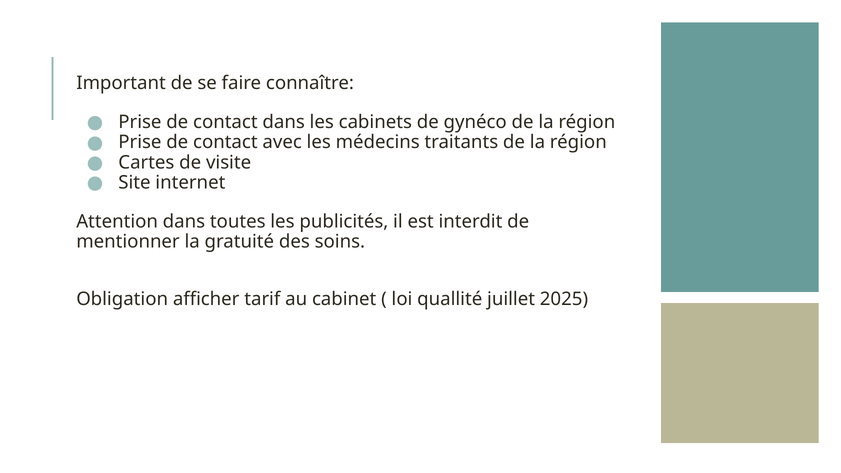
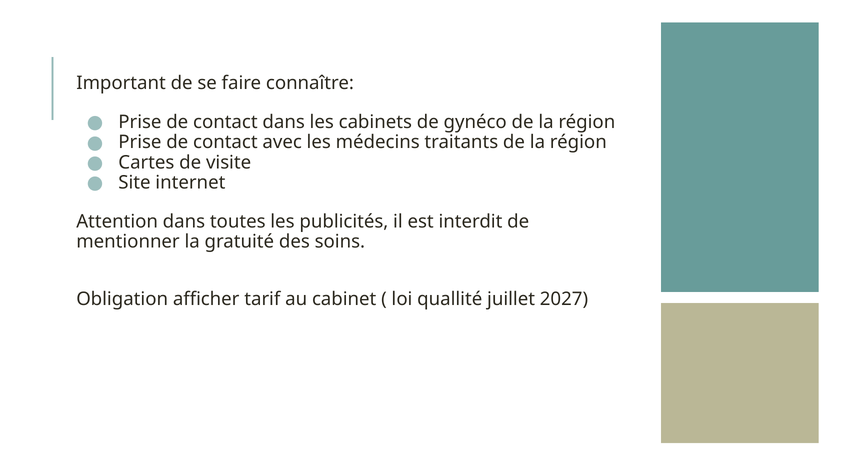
2025: 2025 -> 2027 (564, 299)
